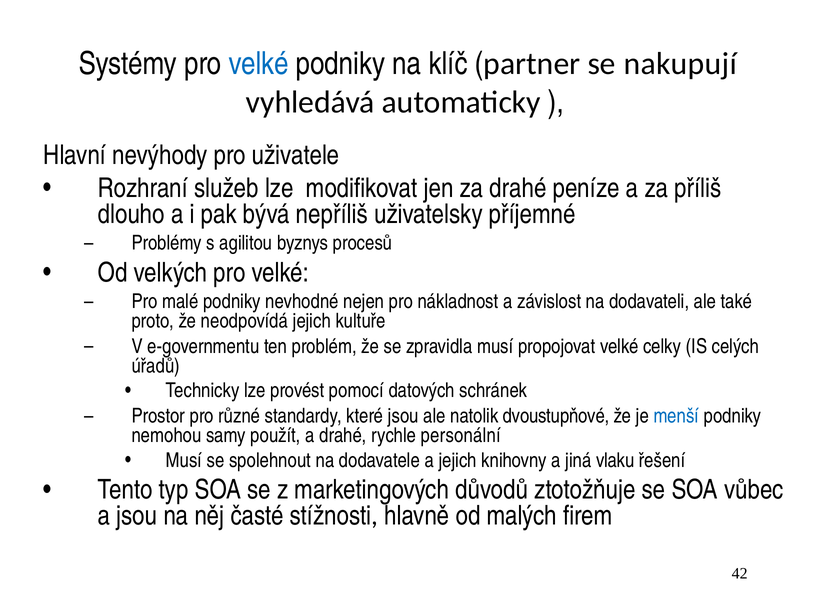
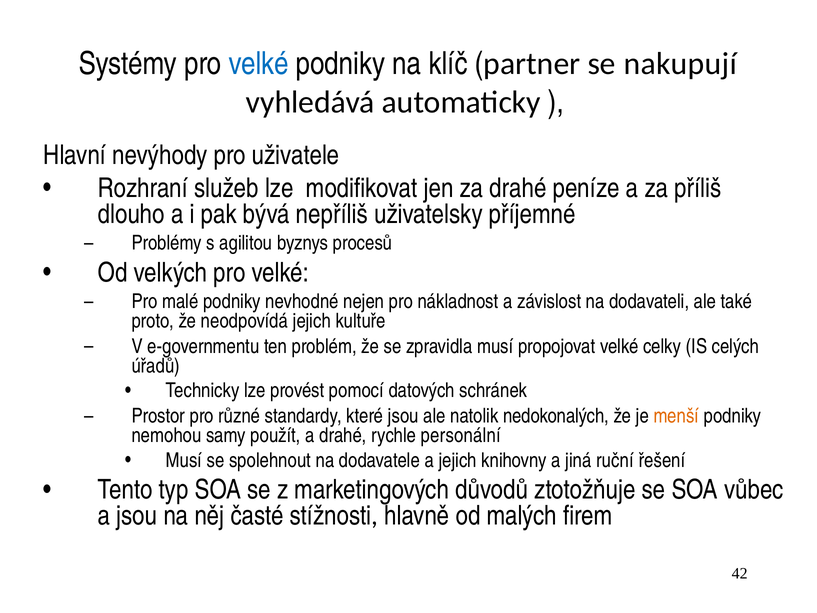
dvoustupňové: dvoustupňové -> nedokonalých (556, 416)
menší colour: blue -> orange (676, 416)
vlaku: vlaku -> ruční (615, 460)
